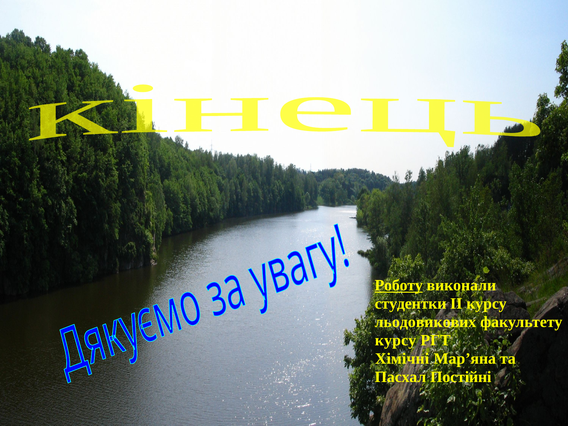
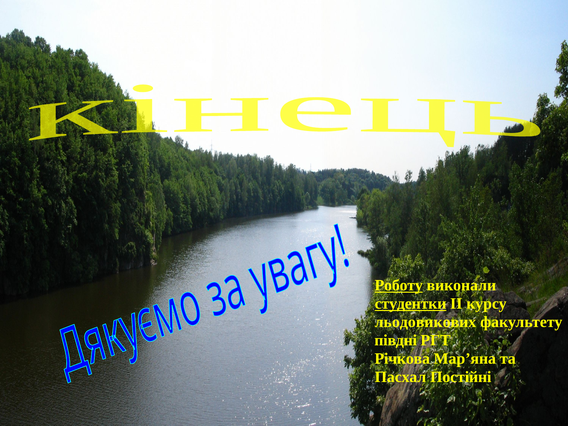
студентки underline: none -> present (411, 304)
курсу: курсу -> півдні (396, 340)
Хімічні: Хімічні -> Річкова (402, 359)
